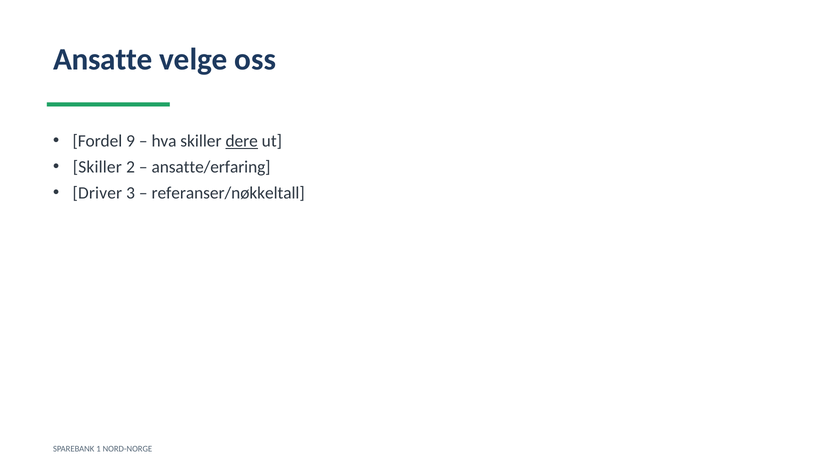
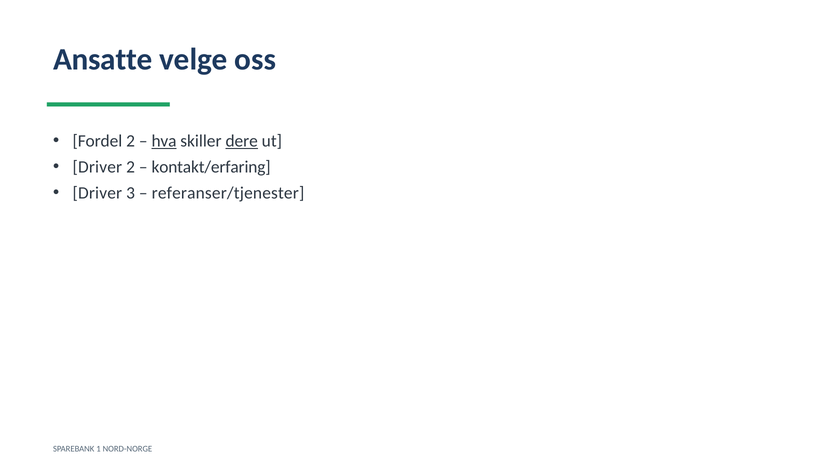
Fordel 9: 9 -> 2 (131, 141)
hva underline: none -> present (164, 141)
Skiller: Skiller -> Driver (97, 167)
ansatte/erfaring: ansatte/erfaring -> kontakt/erfaring (211, 167)
referanser/nøkkeltall: referanser/nøkkeltall -> referanser/tjenester (228, 193)
